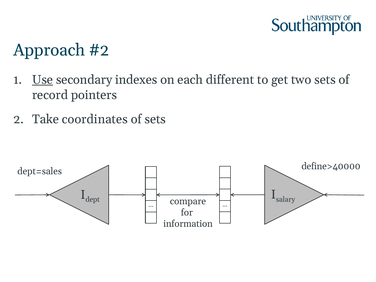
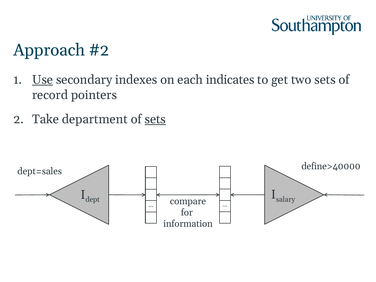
different: different -> indicates (230, 80)
coordinates: coordinates -> department (95, 119)
sets underline: none -> present (155, 119)
